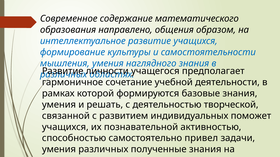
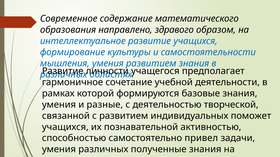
общения: общения -> здравого (174, 30)
умения наглядного: наглядного -> развитием (151, 64)
решать: решать -> разные (105, 105)
